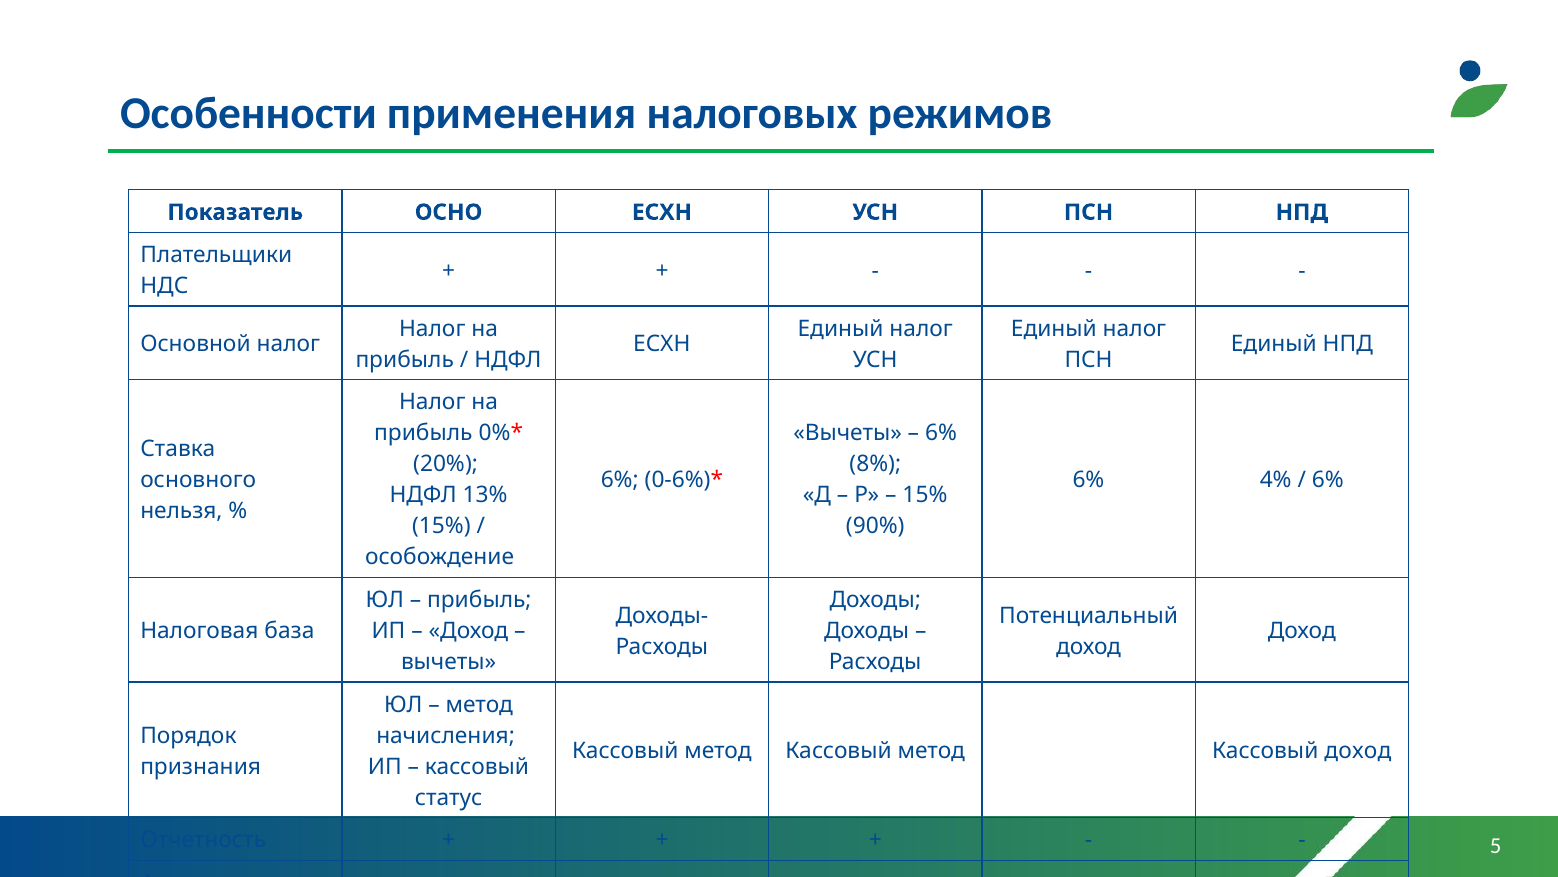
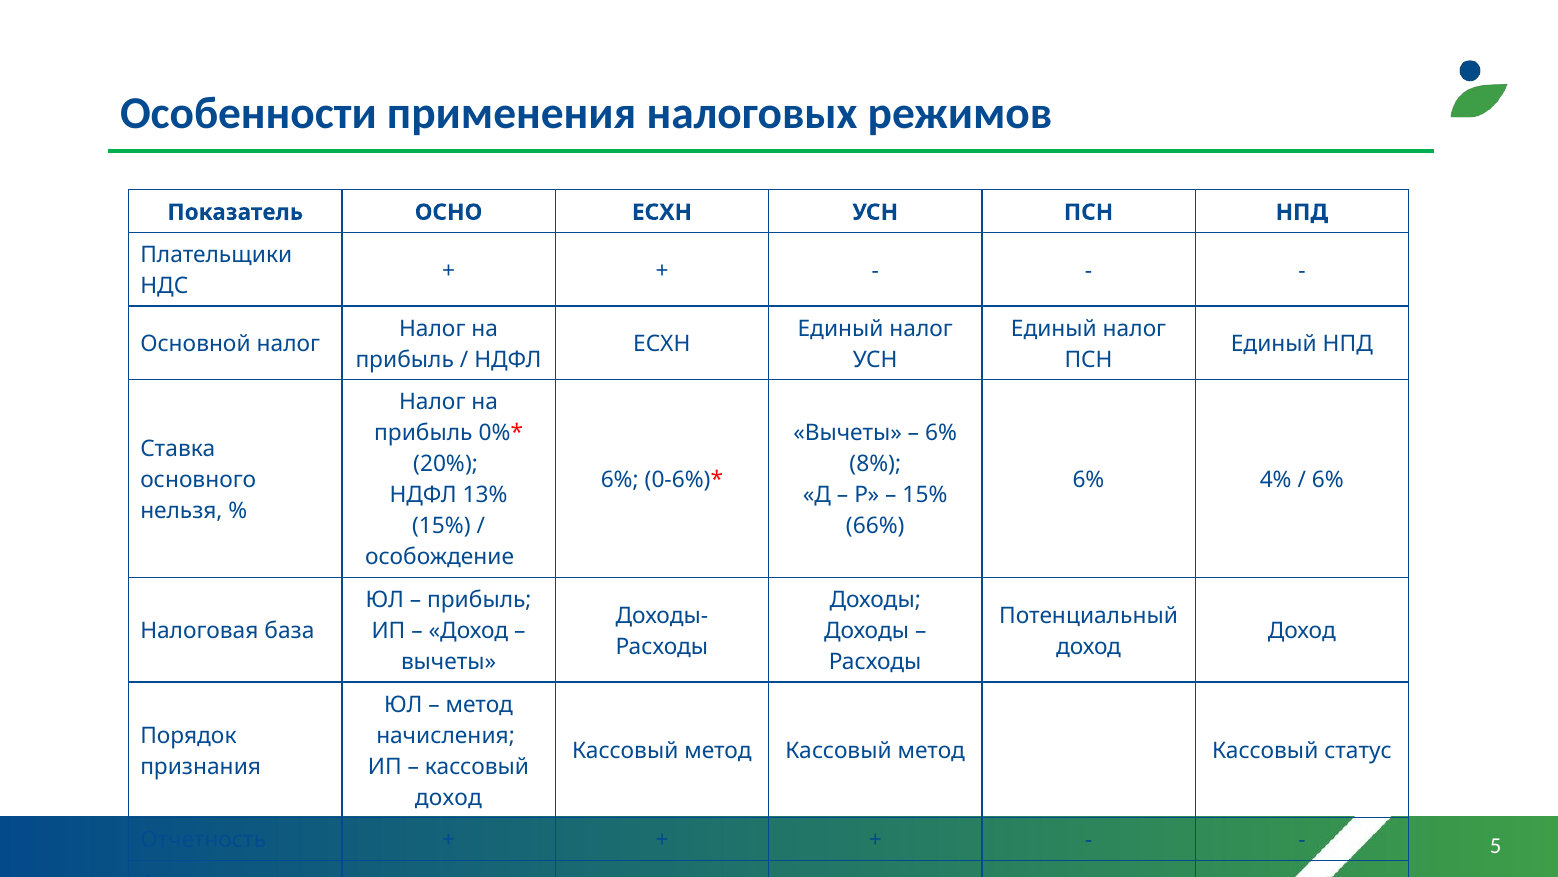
90%: 90% -> 66% (875, 526)
Кассовый доход: доход -> статус (1358, 751)
статус: статус -> доход (448, 797)
